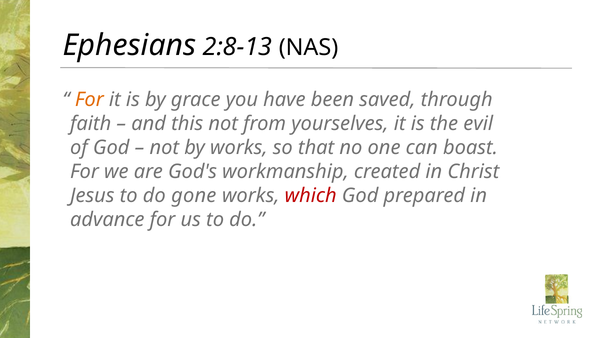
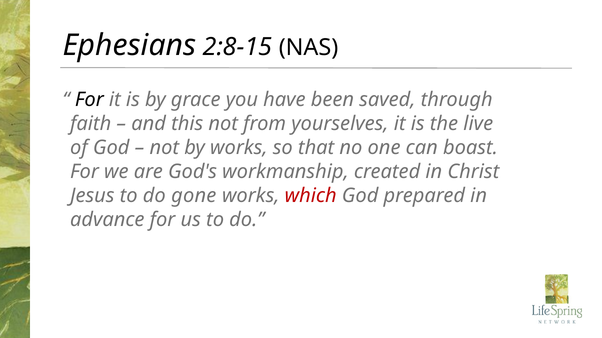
2:8-13: 2:8-13 -> 2:8-15 (237, 47)
For colour: orange -> black (89, 100)
evil: evil -> live (478, 124)
